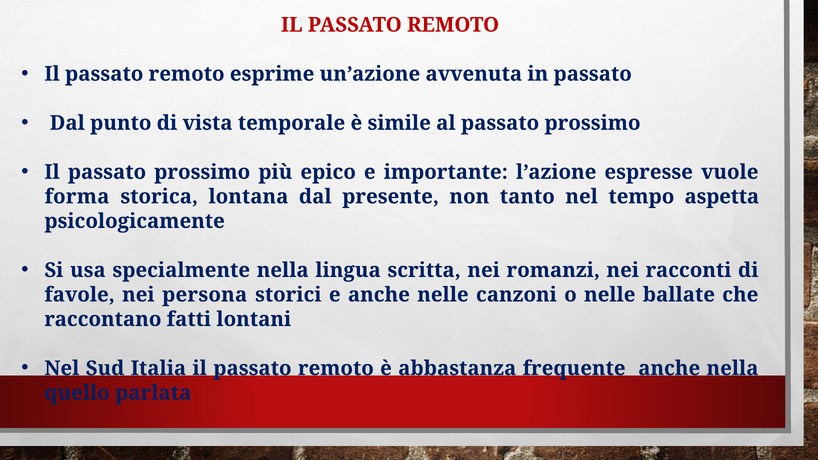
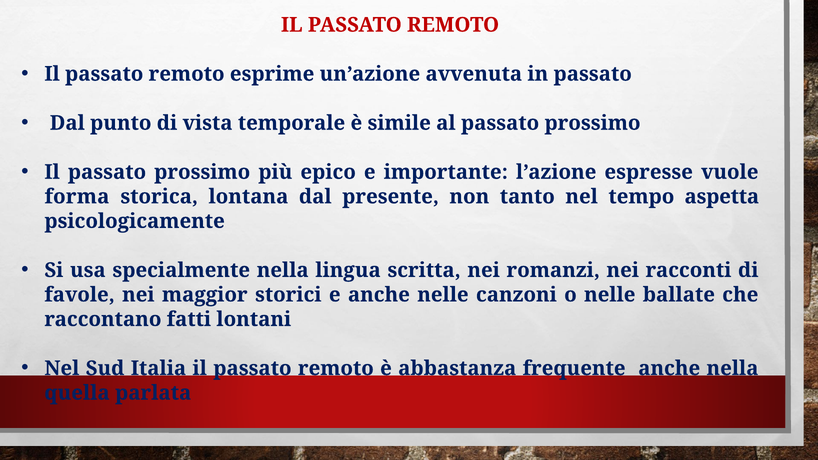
persona: persona -> maggior (205, 295)
quello: quello -> quella (77, 393)
